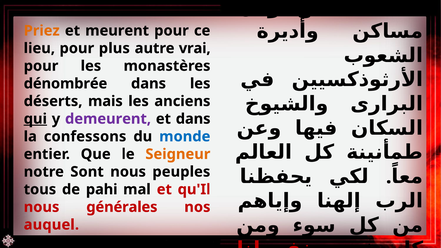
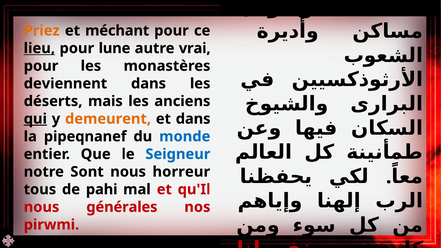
meurent: meurent -> méchant (117, 31)
lieu underline: none -> present (39, 48)
plus: plus -> lune (114, 48)
dénombrée: dénombrée -> deviennent (65, 84)
demeurent colour: purple -> orange (108, 119)
confessons: confessons -> pipeqnanef (85, 137)
Seigneur colour: orange -> blue (178, 154)
peuples: peuples -> horreur (181, 172)
auquel: auquel -> pirwmi (51, 225)
